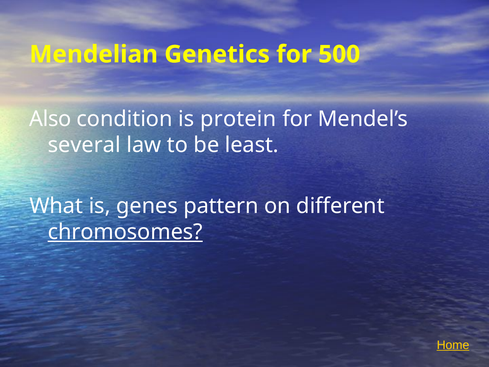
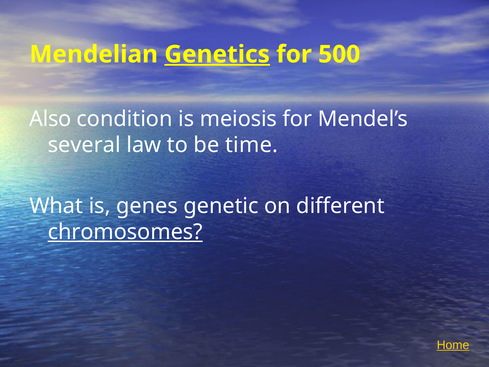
Genetics underline: none -> present (217, 54)
protein: protein -> meiosis (238, 119)
least: least -> time (252, 145)
pattern: pattern -> genetic (221, 206)
